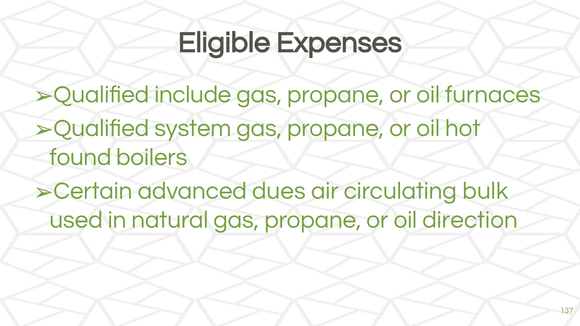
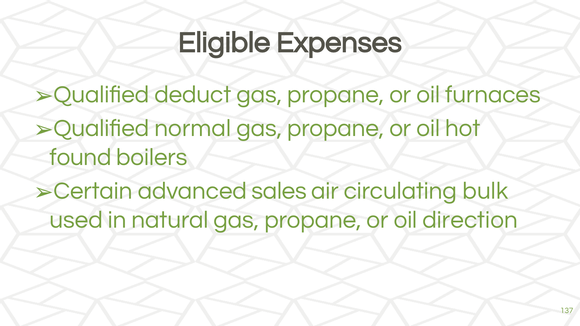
include: include -> deduct (193, 94)
system: system -> normal (193, 128)
dues: dues -> sales (279, 191)
